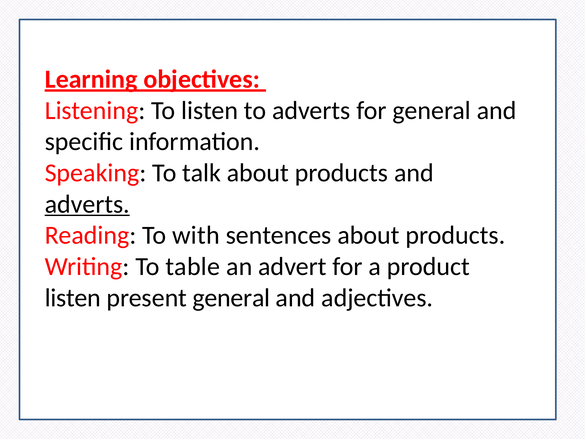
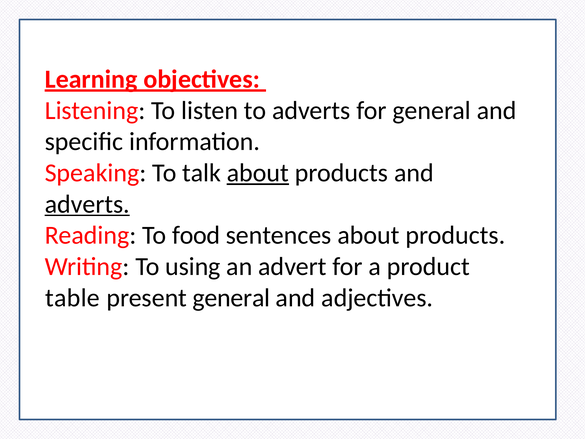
about underline: none -> present (258, 173)
with: with -> food (196, 235)
table: table -> using (193, 266)
listen: listen -> table (72, 298)
